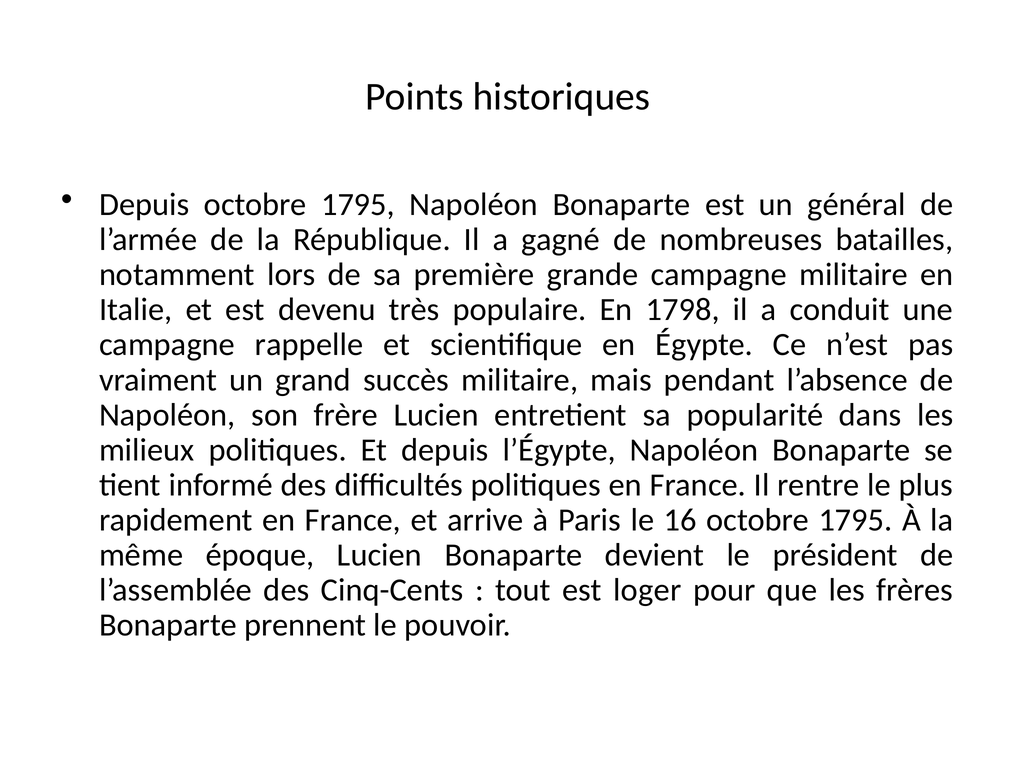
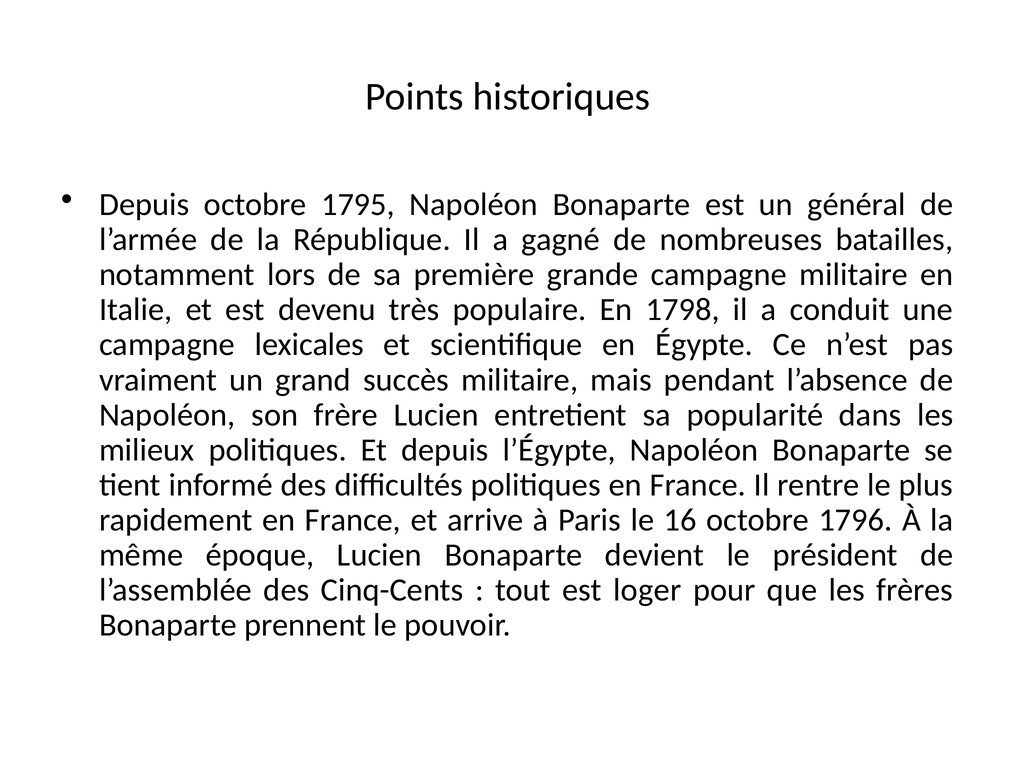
rappelle: rappelle -> lexicales (309, 345)
16 octobre 1795: 1795 -> 1796 (855, 520)
